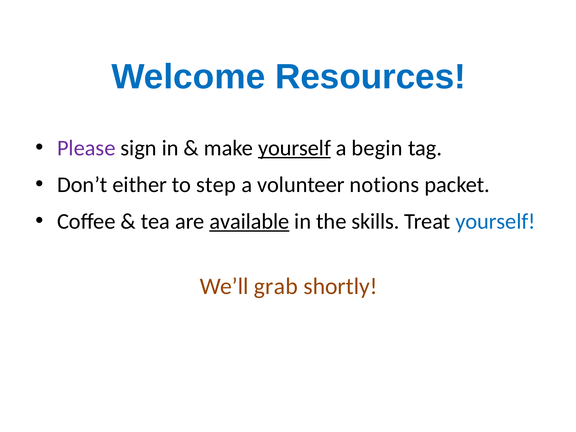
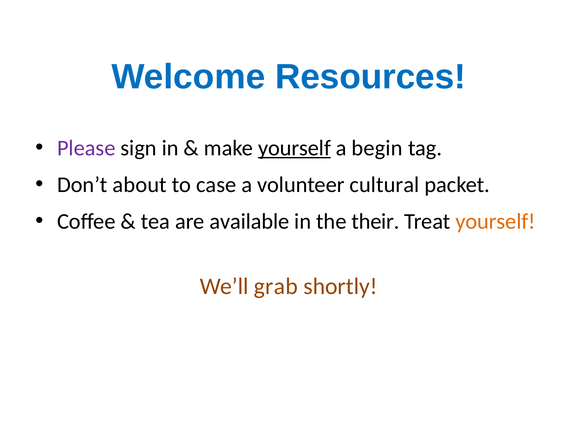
either: either -> about (140, 185)
step: step -> case (216, 185)
notions: notions -> cultural (385, 185)
available underline: present -> none (249, 221)
skills: skills -> their (376, 221)
yourself colour: blue -> orange (495, 221)
